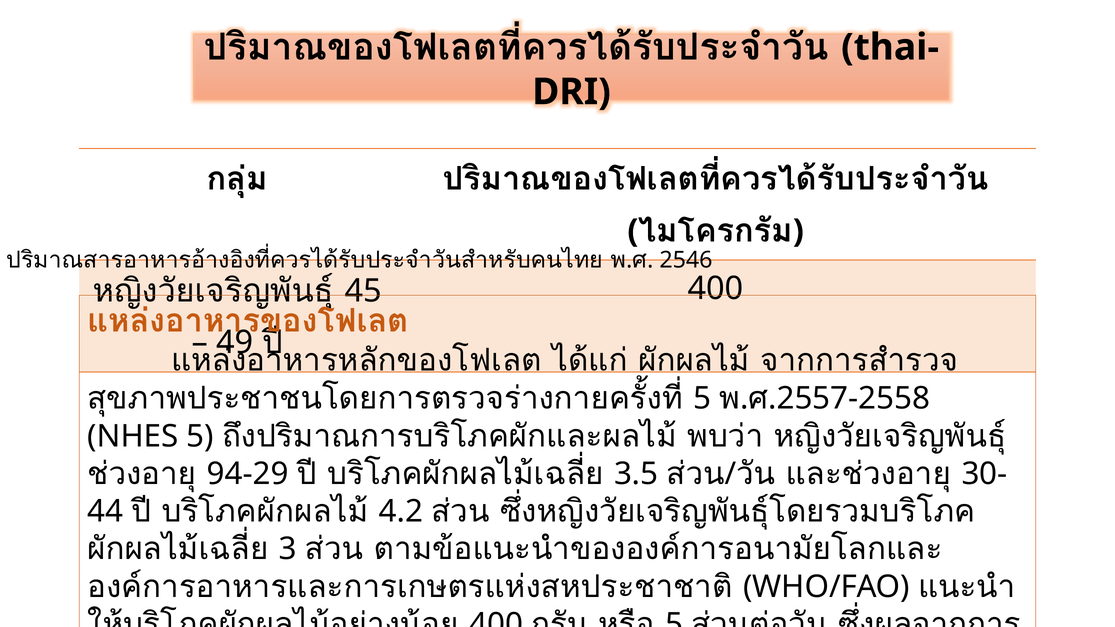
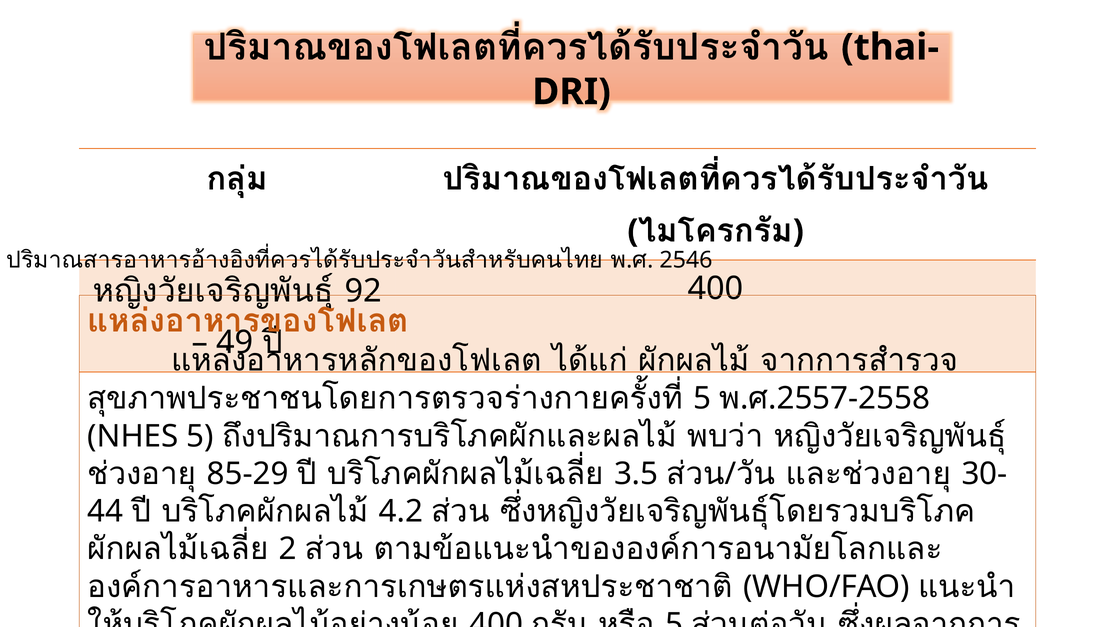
45: 45 -> 92 (363, 291)
94-29: 94-29 -> 85-29 (248, 474)
3: 3 -> 2 (288, 549)
